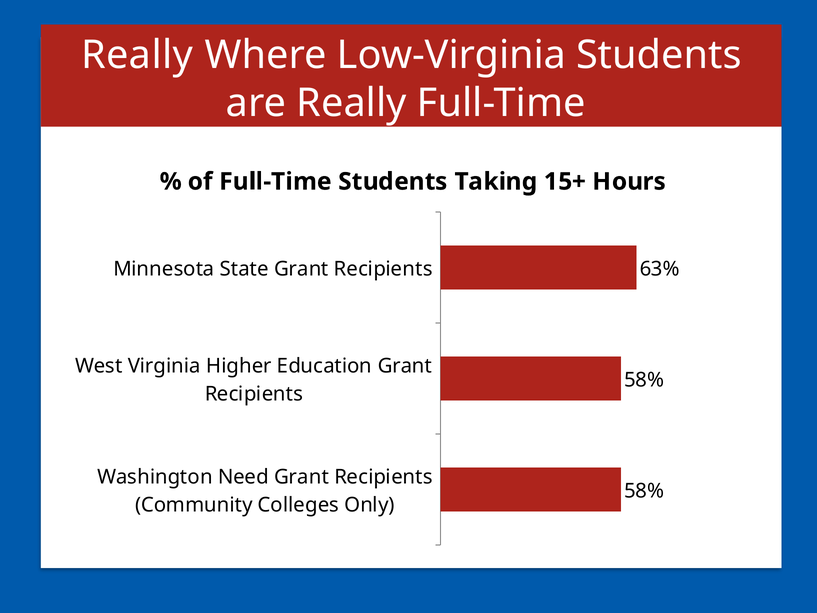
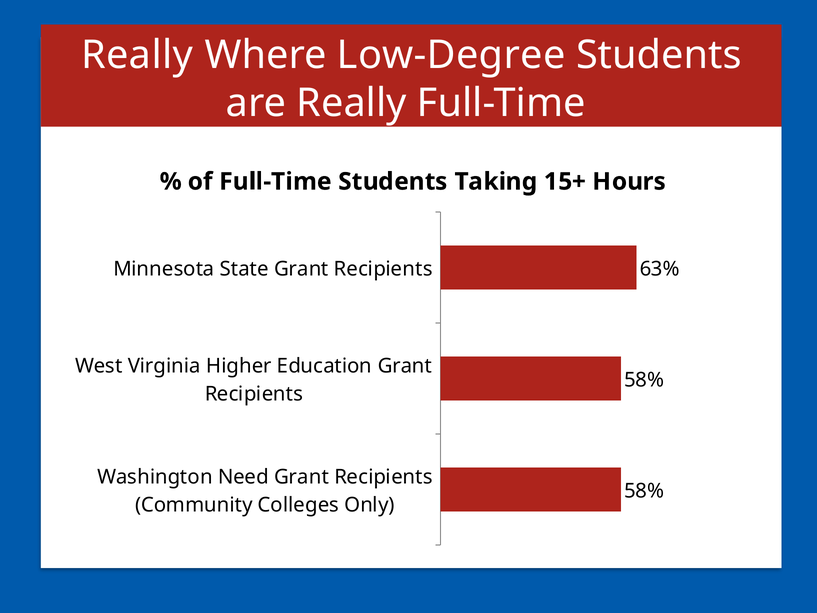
Low-Virginia: Low-Virginia -> Low-Degree (451, 55)
